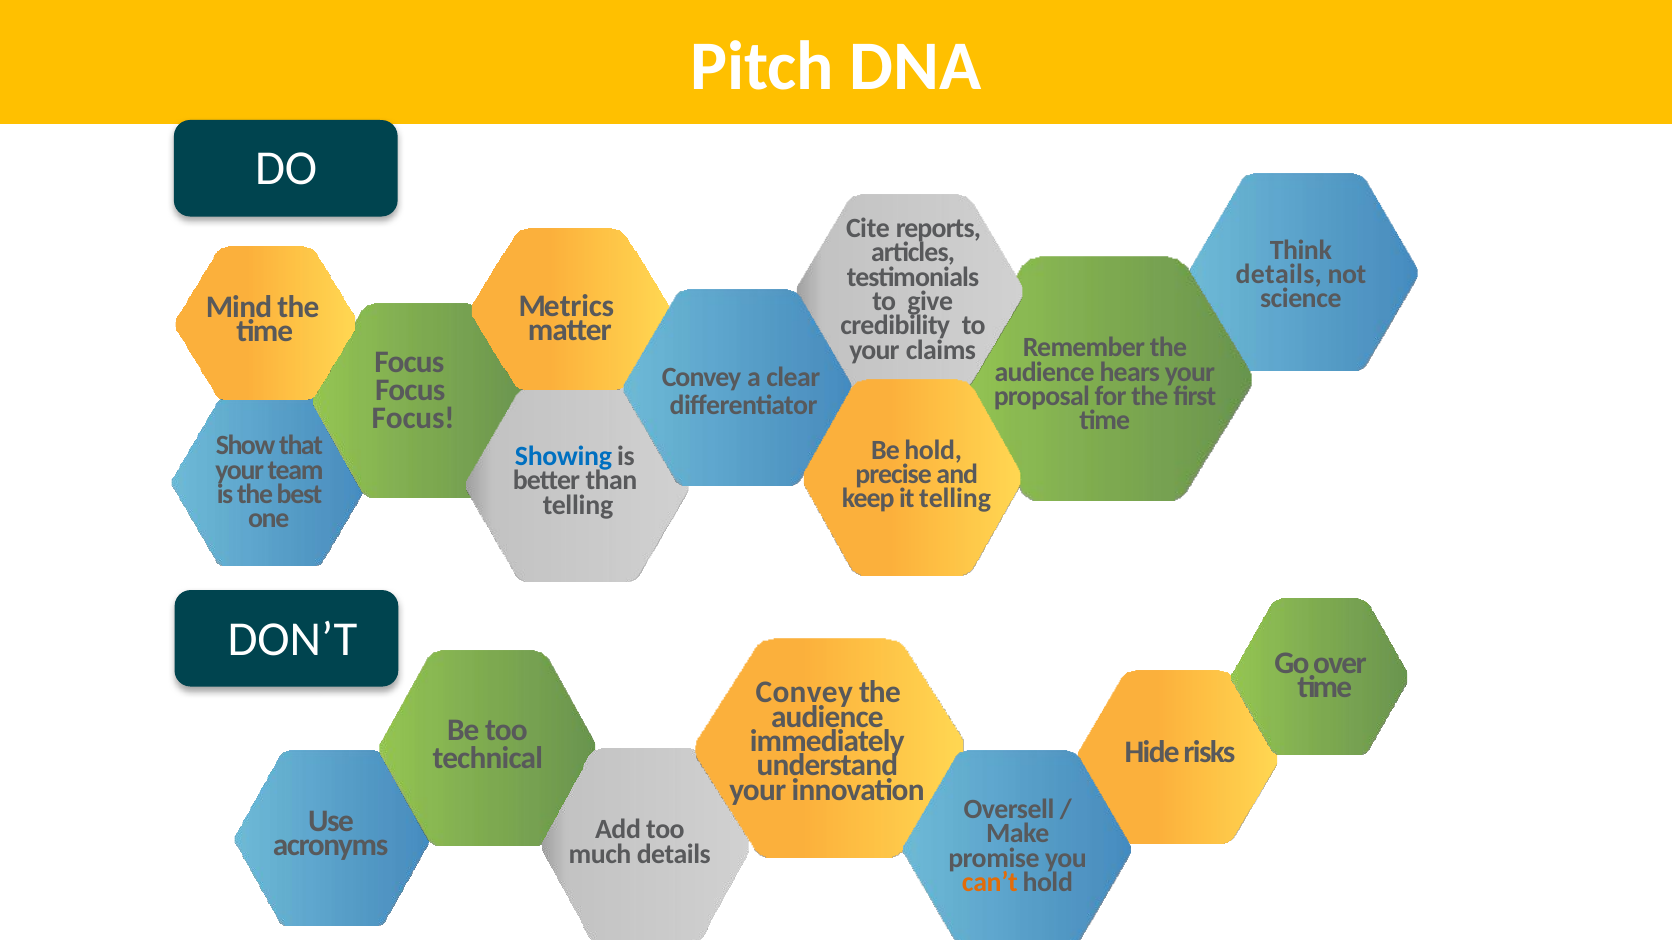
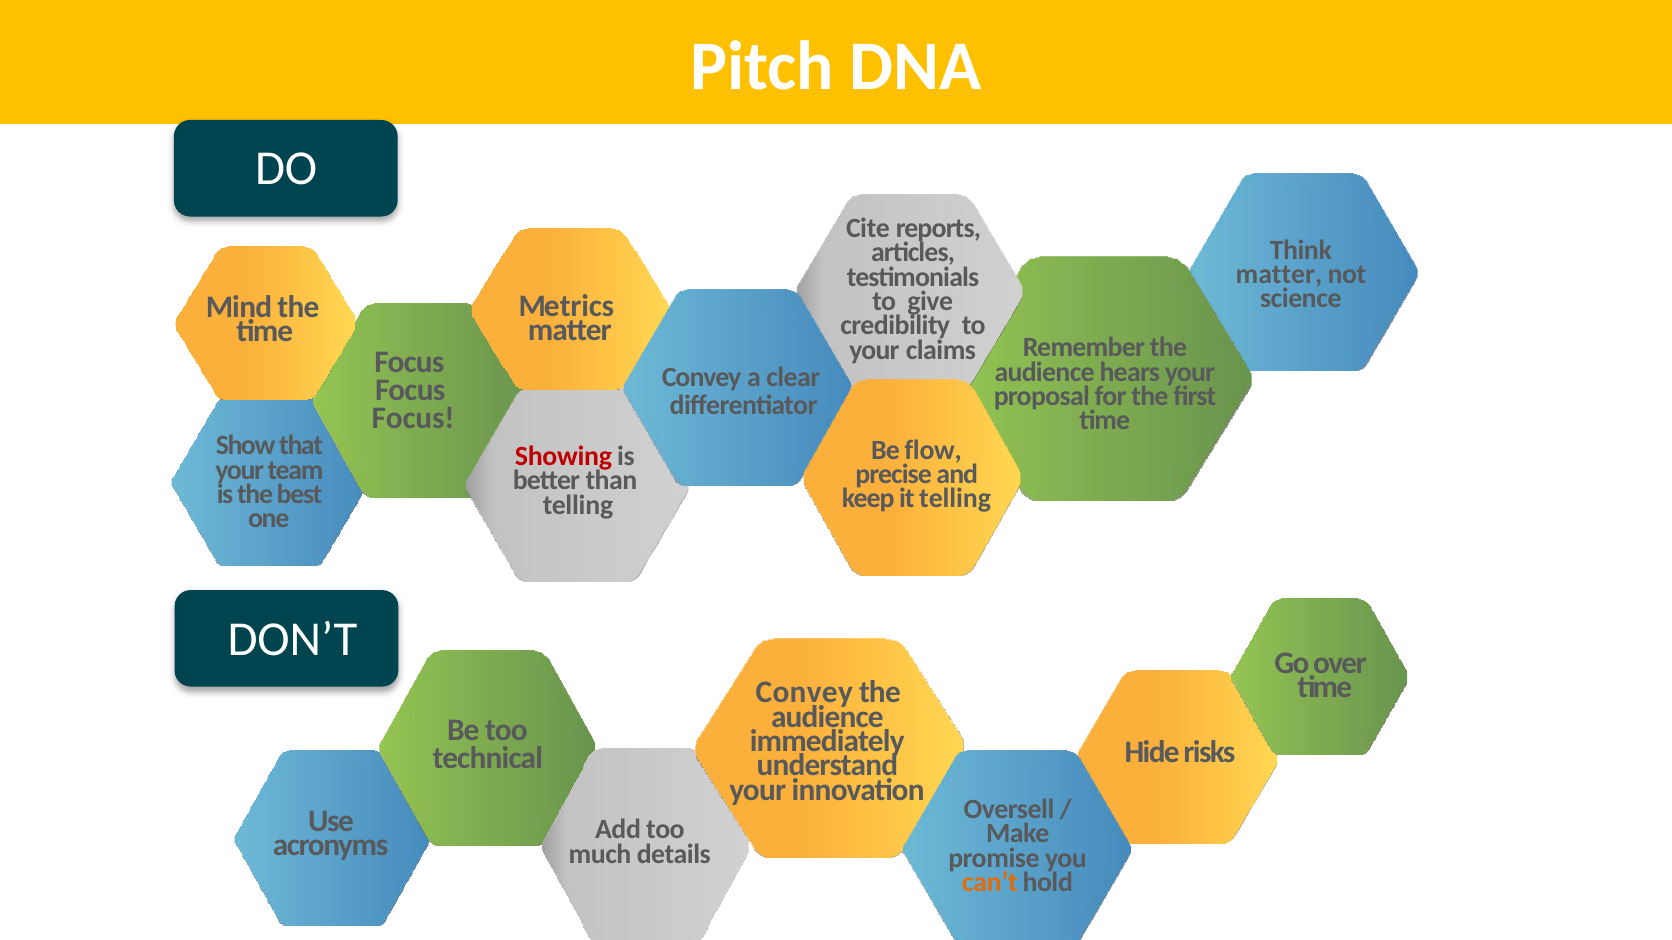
details: details -> matter (1279, 274)
Be hold: hold -> flow (933, 450)
Showing colour: blue -> red (563, 457)
